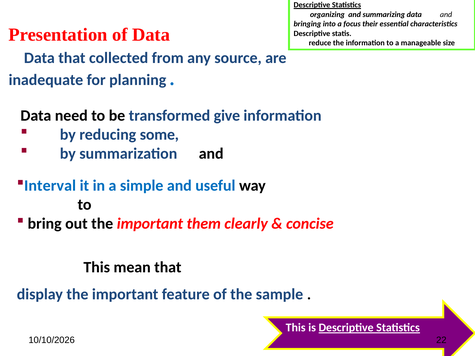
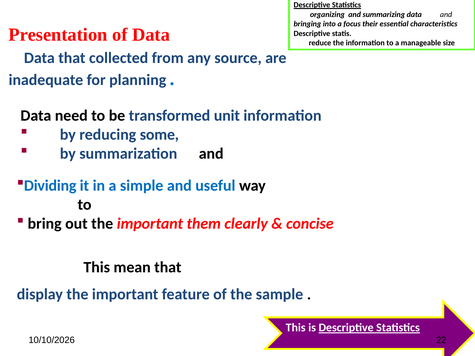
give: give -> unit (227, 116)
Interval: Interval -> Dividing (50, 186)
